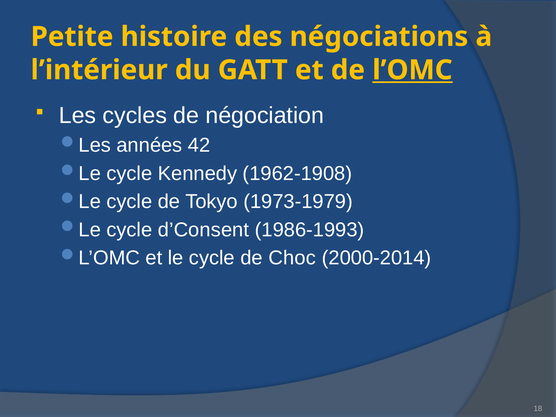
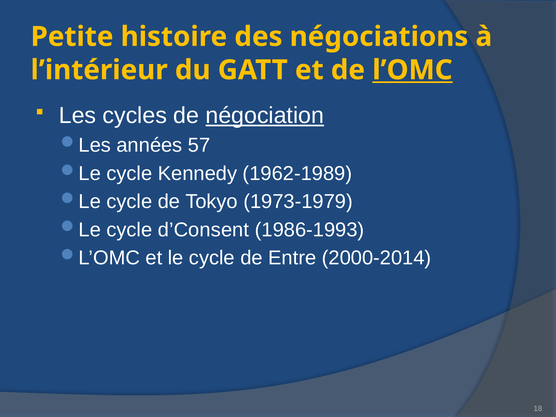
négociation underline: none -> present (265, 116)
42: 42 -> 57 (199, 145)
1962-1908: 1962-1908 -> 1962-1989 (297, 173)
Choc: Choc -> Entre (292, 258)
